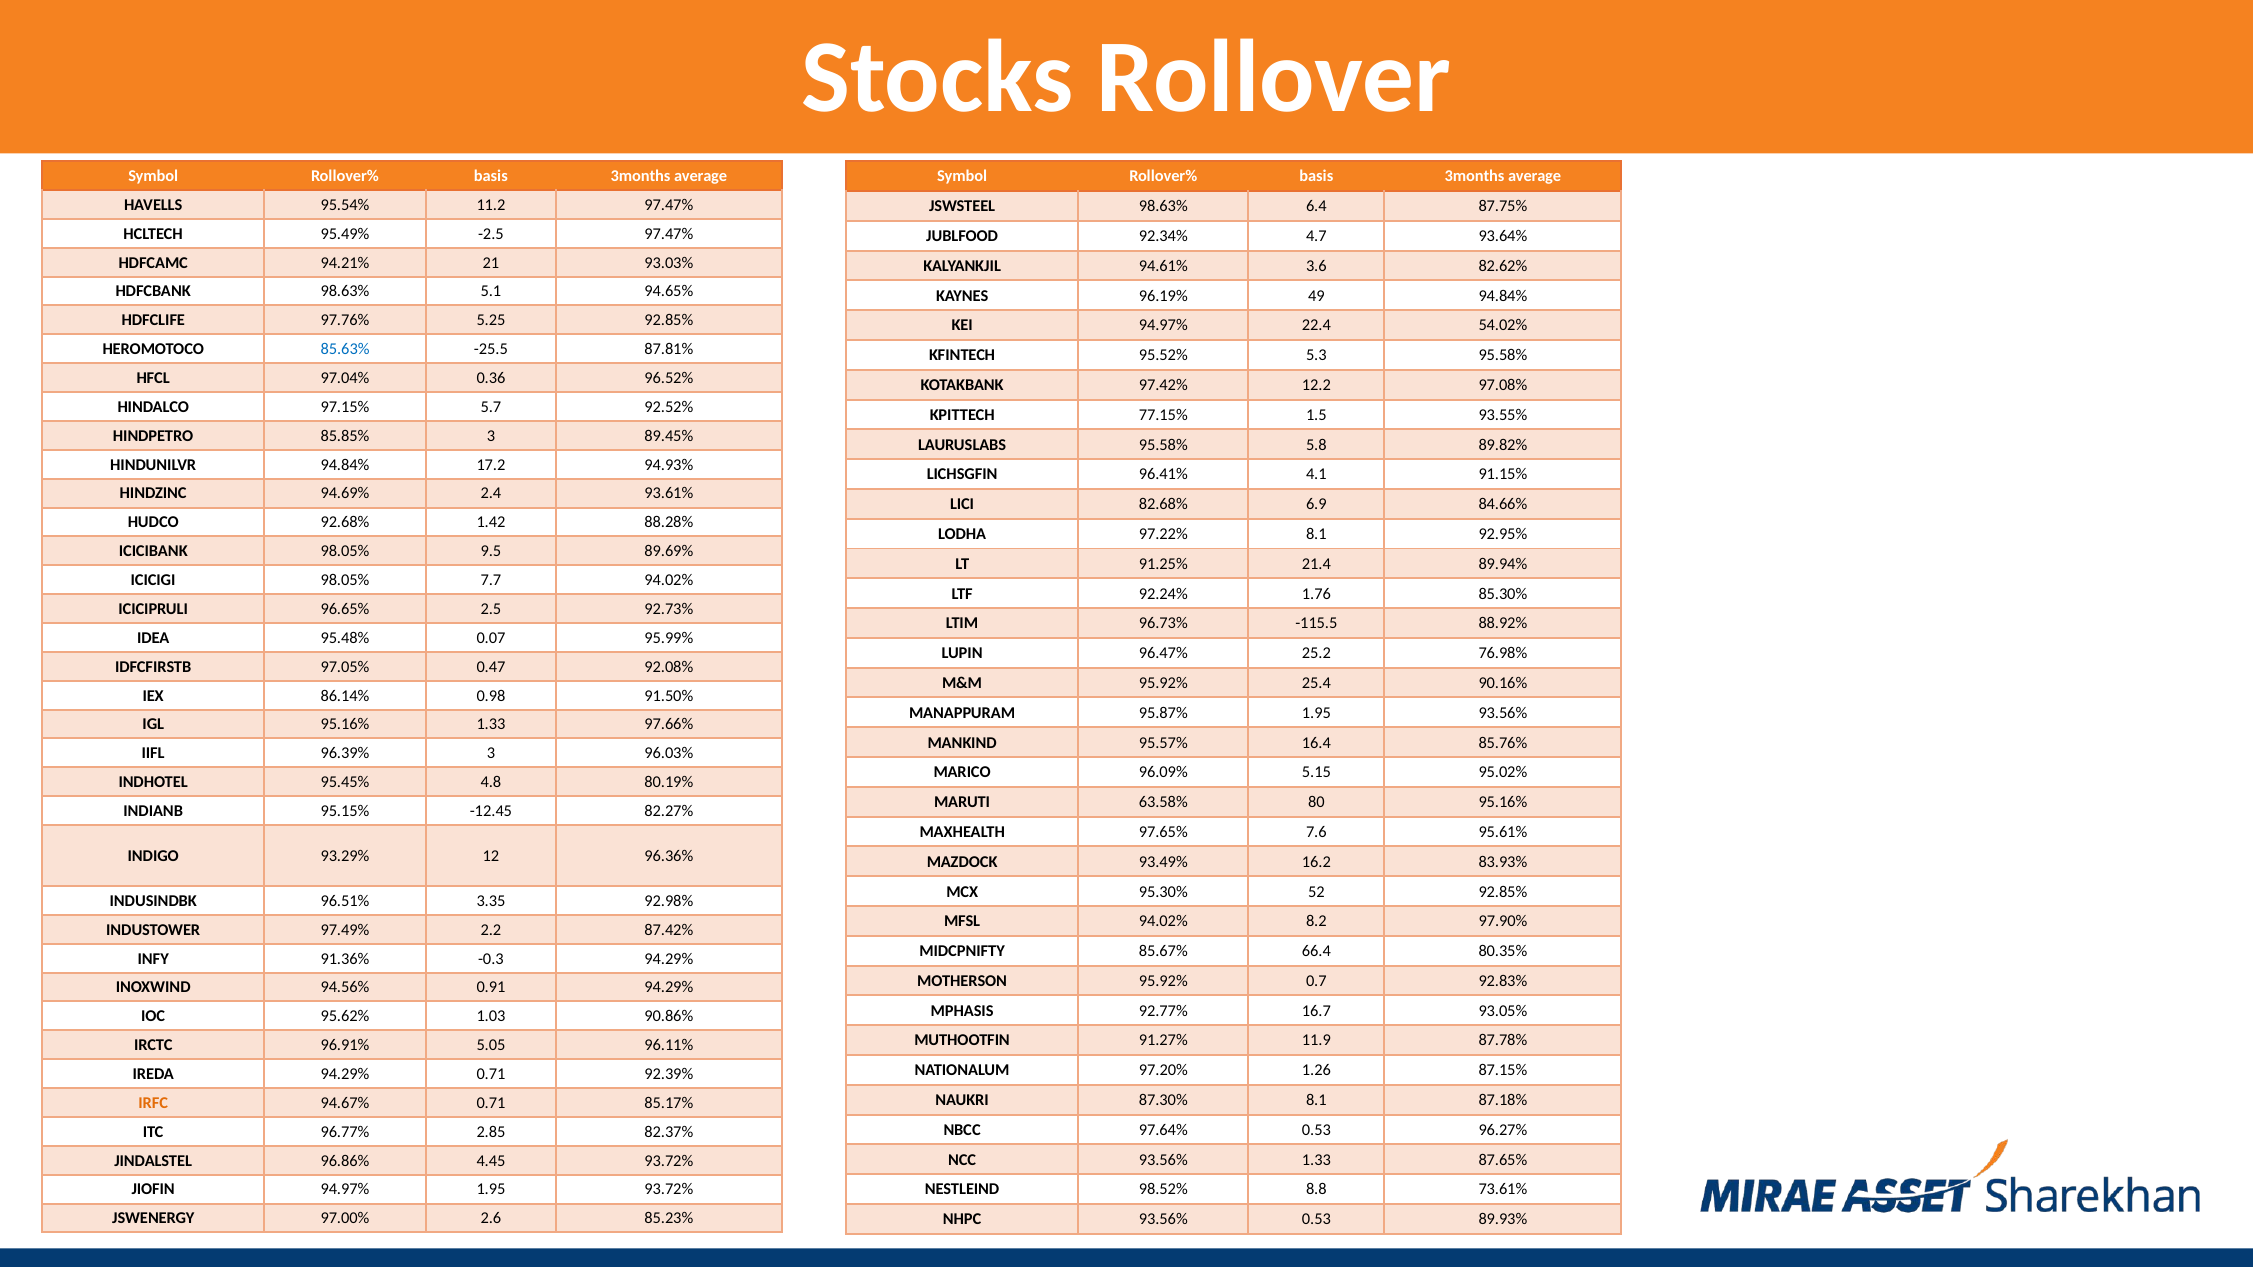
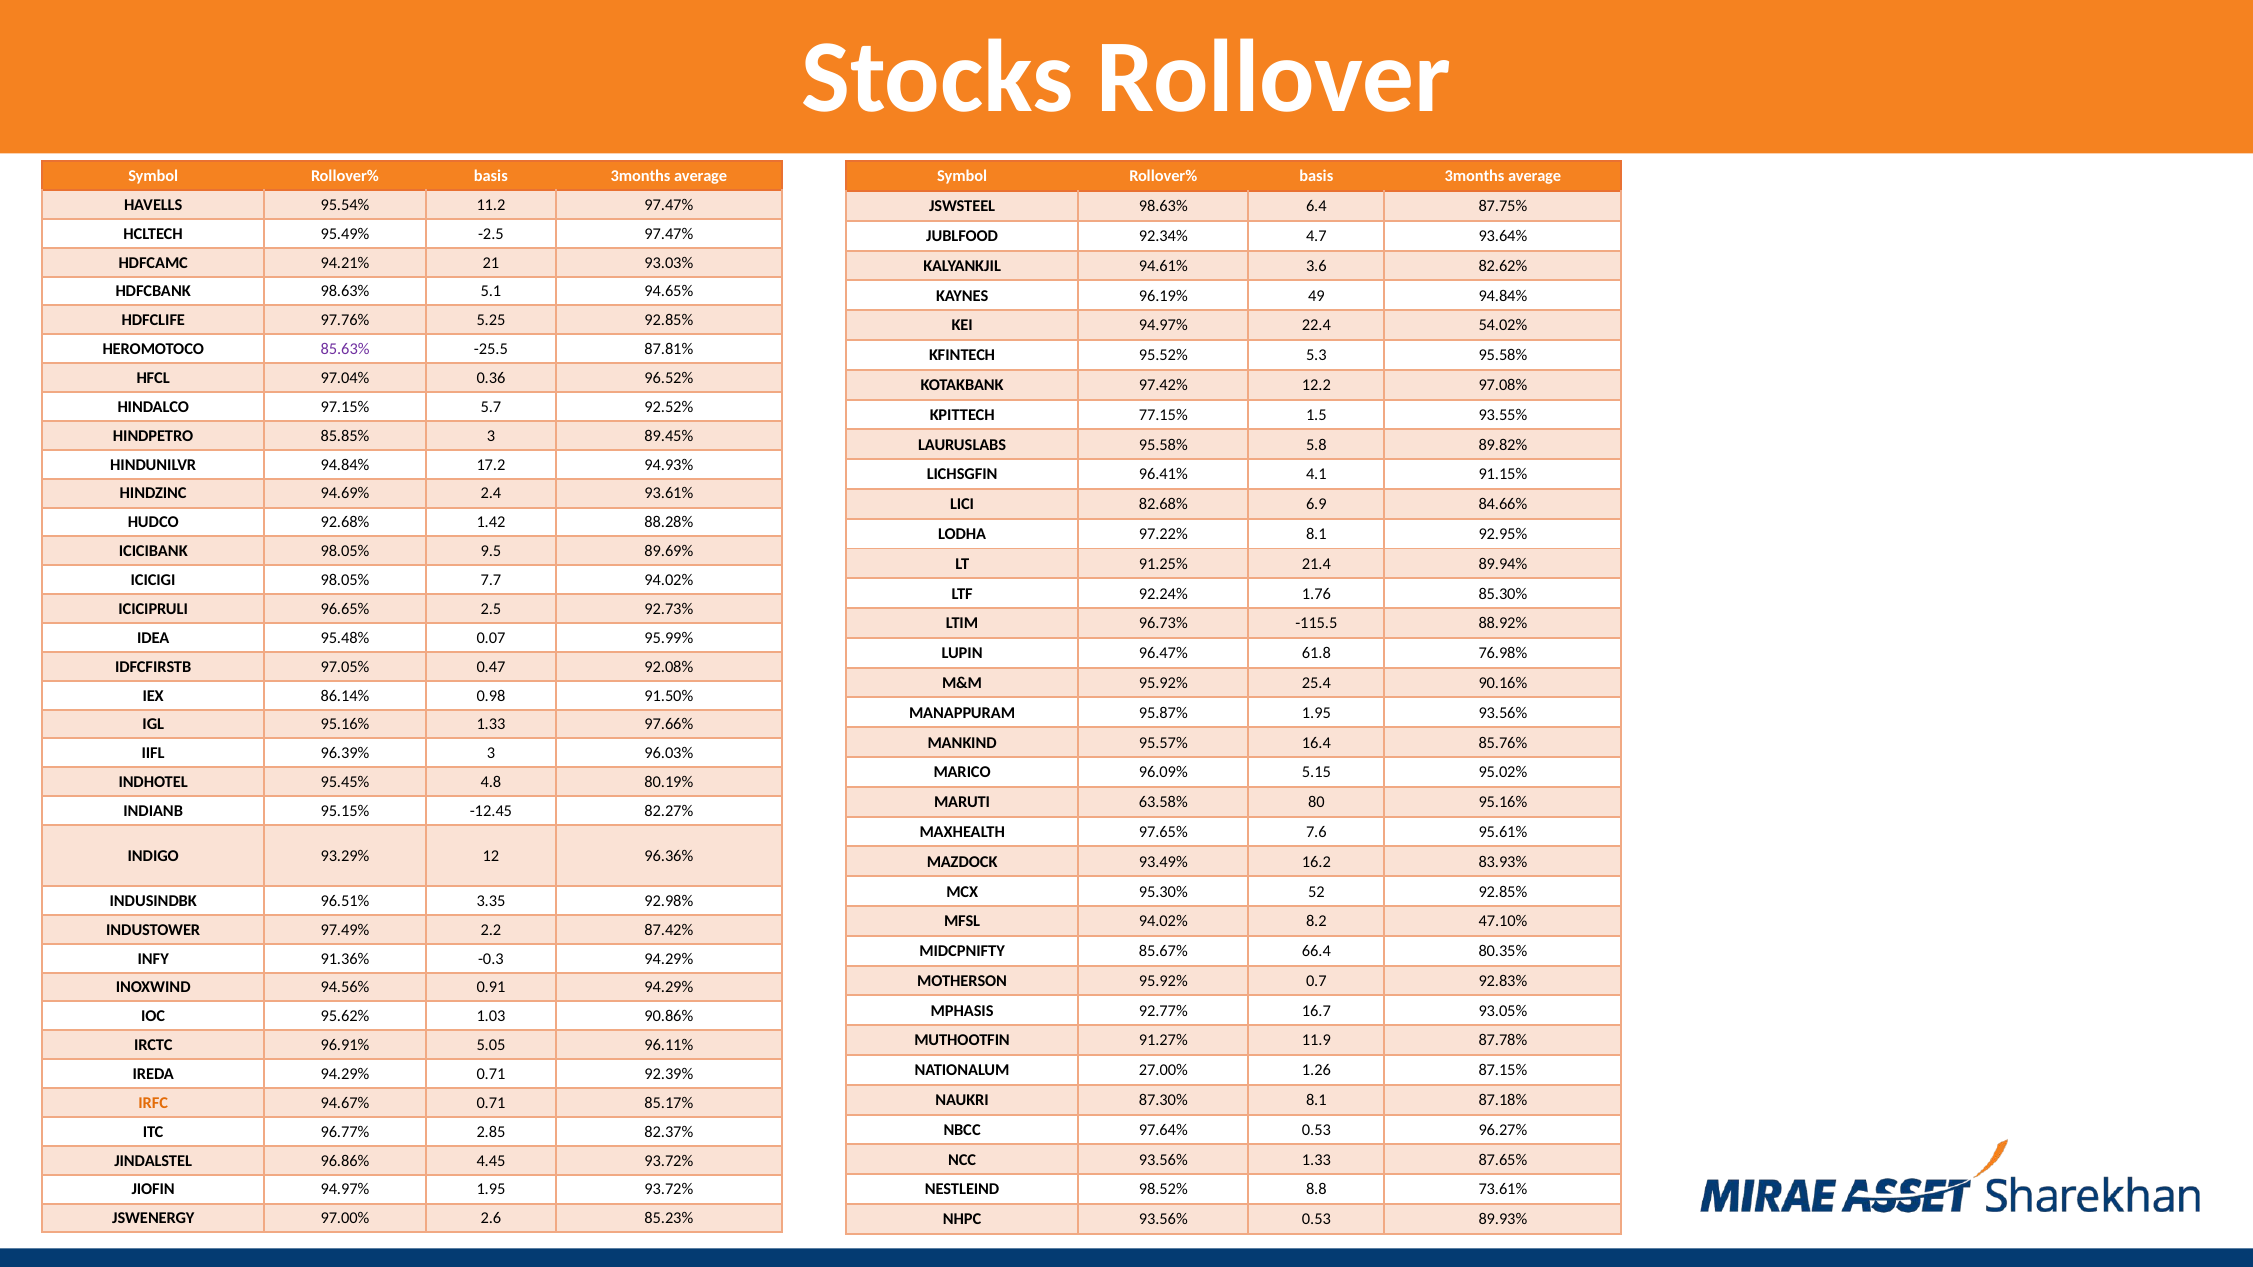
85.63% colour: blue -> purple (345, 349)
25.2: 25.2 -> 61.8 (1316, 653)
97.90%: 97.90% -> 47.10% (1503, 922)
97.20%: 97.20% -> 27.00% (1163, 1071)
